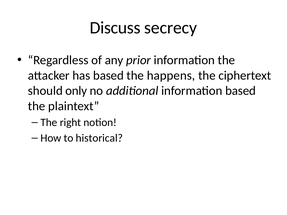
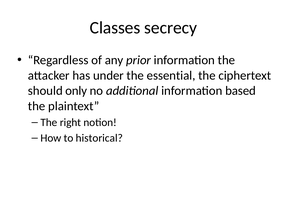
Discuss: Discuss -> Classes (115, 28)
has based: based -> under (108, 76)
happens: happens -> essential (171, 76)
